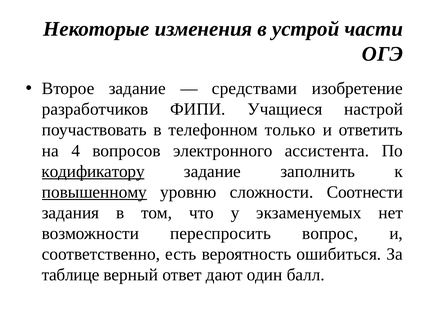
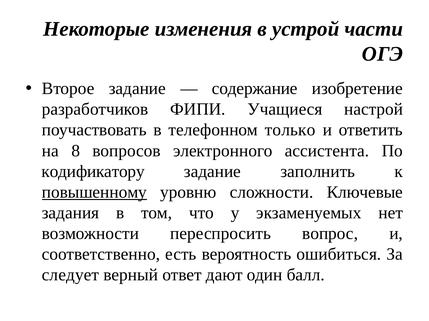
средствами: средствами -> содержание (255, 89)
4: 4 -> 8 (76, 151)
кодификатору underline: present -> none (93, 172)
Соотнести: Соотнести -> Ключевые (365, 192)
таблице: таблице -> следует (70, 275)
